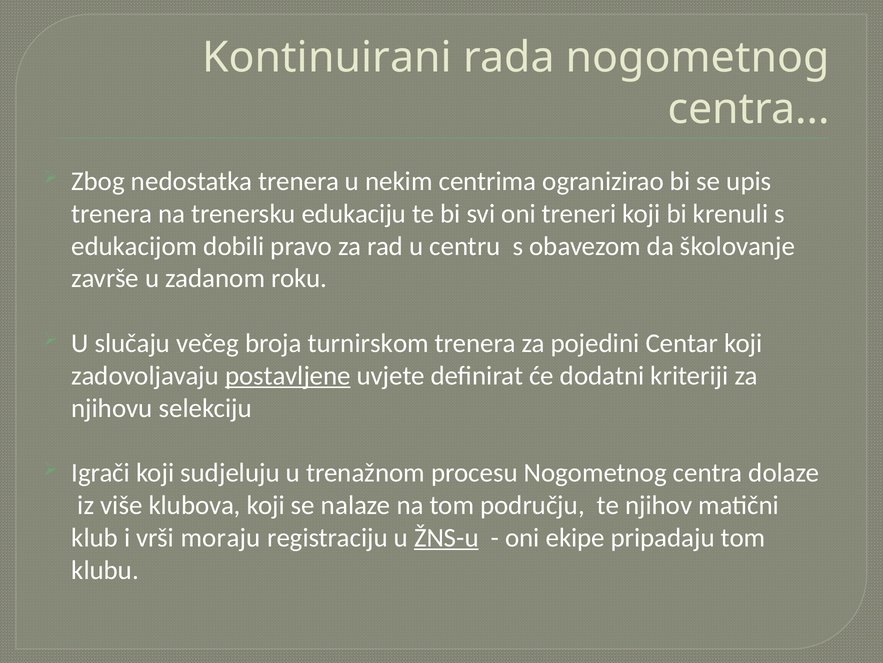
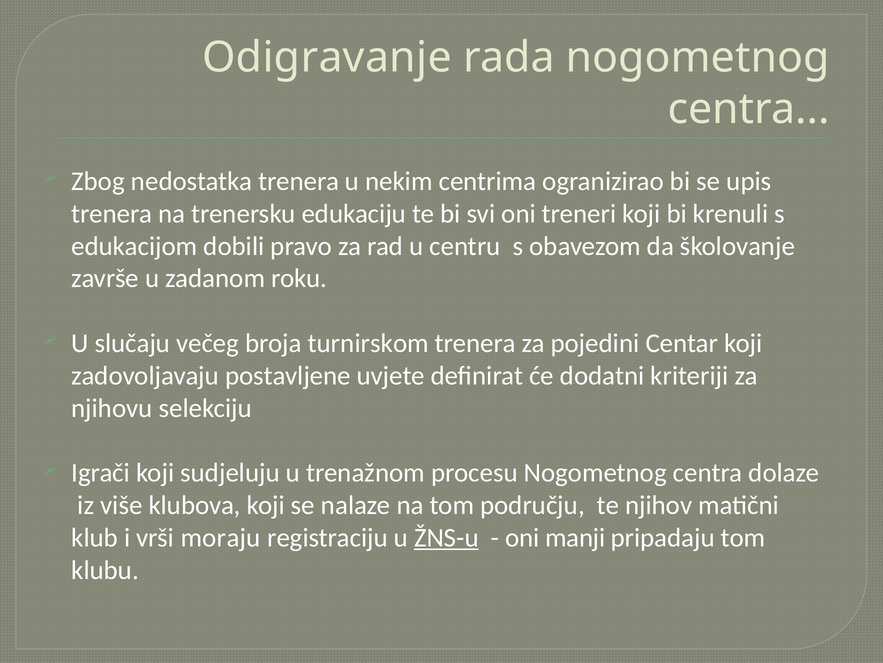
Kontinuirani: Kontinuirani -> Odigravanje (327, 58)
postavljene underline: present -> none (288, 375)
ekipe: ekipe -> manji (575, 537)
